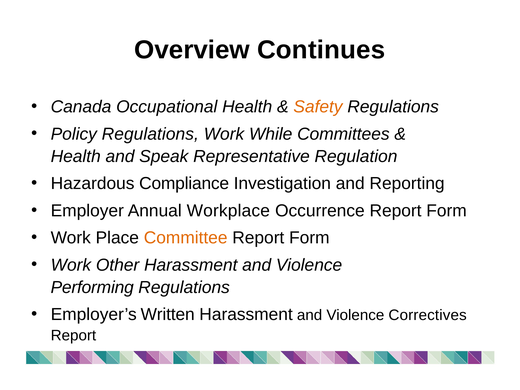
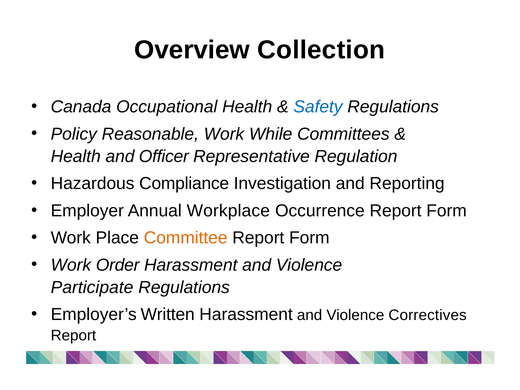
Continues: Continues -> Collection (321, 50)
Safety colour: orange -> blue (318, 107)
Policy Regulations: Regulations -> Reasonable (150, 134)
Speak: Speak -> Officer (164, 156)
Other: Other -> Order (118, 265)
Performing: Performing -> Participate (92, 287)
